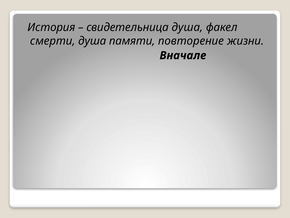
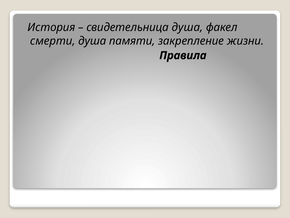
повторение: повторение -> закрепление (191, 41)
Вначале: Вначале -> Правила (183, 55)
